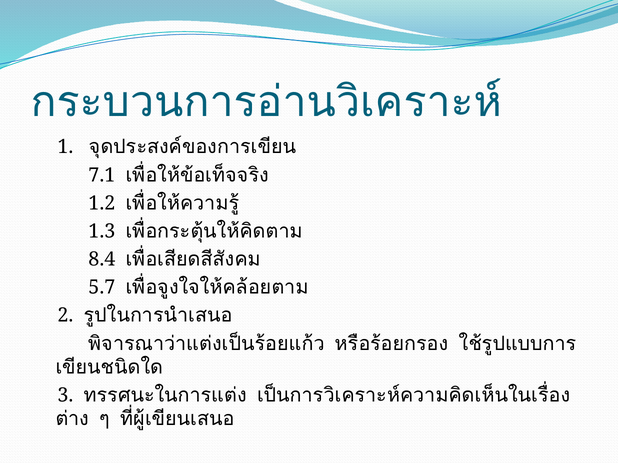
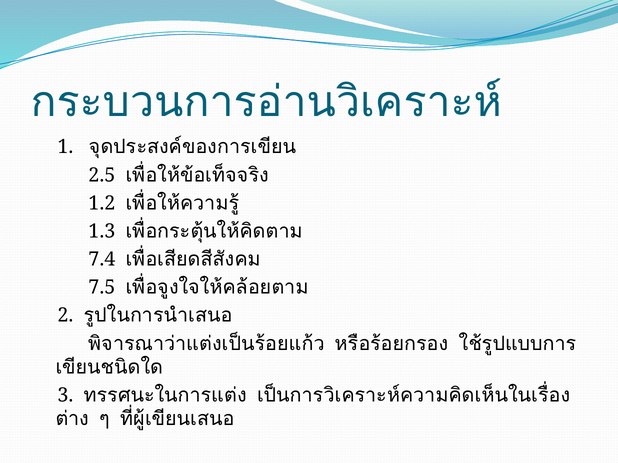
7.1: 7.1 -> 2.5 (102, 175)
8.4: 8.4 -> 7.4 (102, 260)
5.7: 5.7 -> 7.5 (102, 288)
